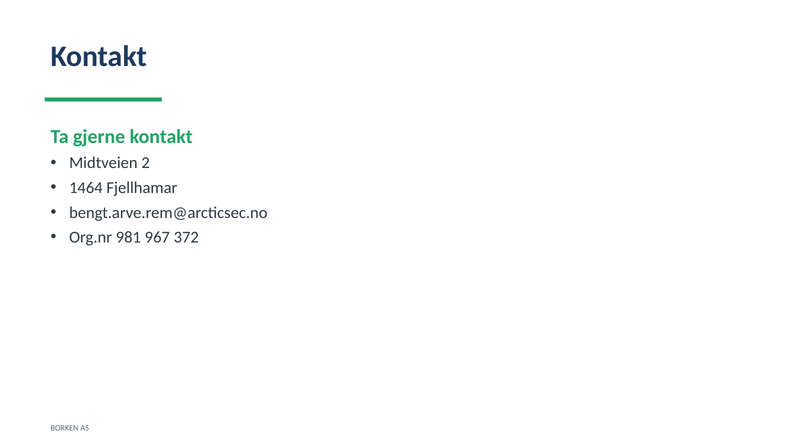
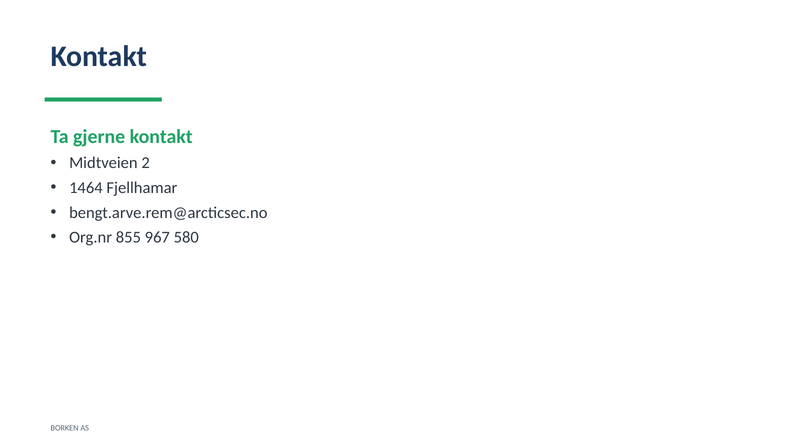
981: 981 -> 855 (128, 238)
372: 372 -> 580 (186, 238)
